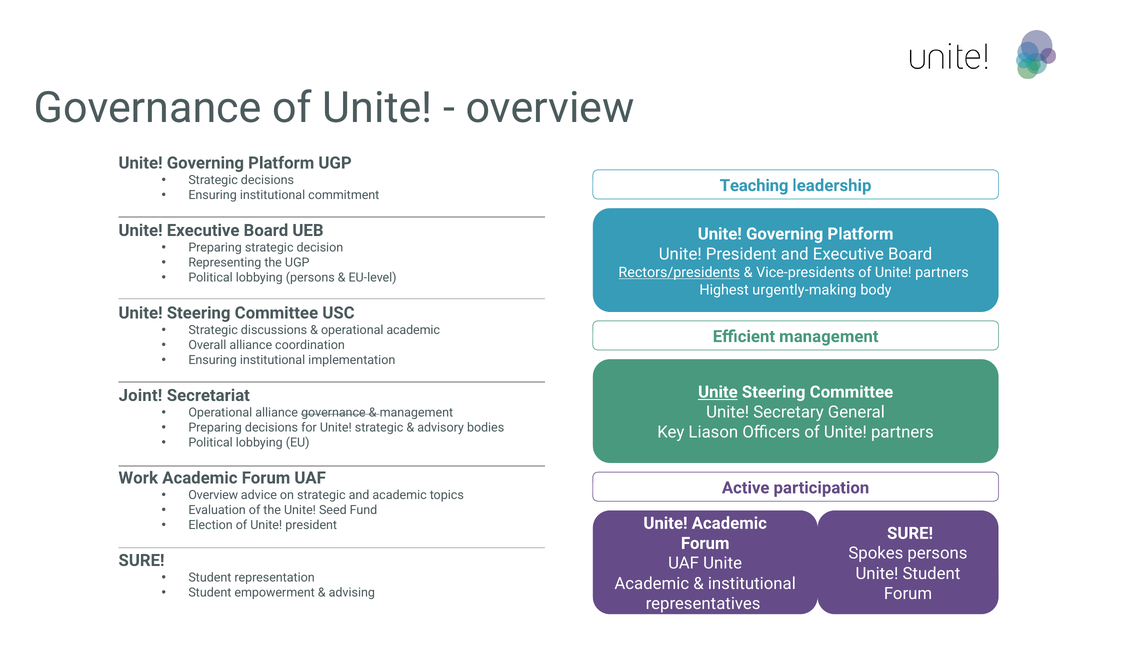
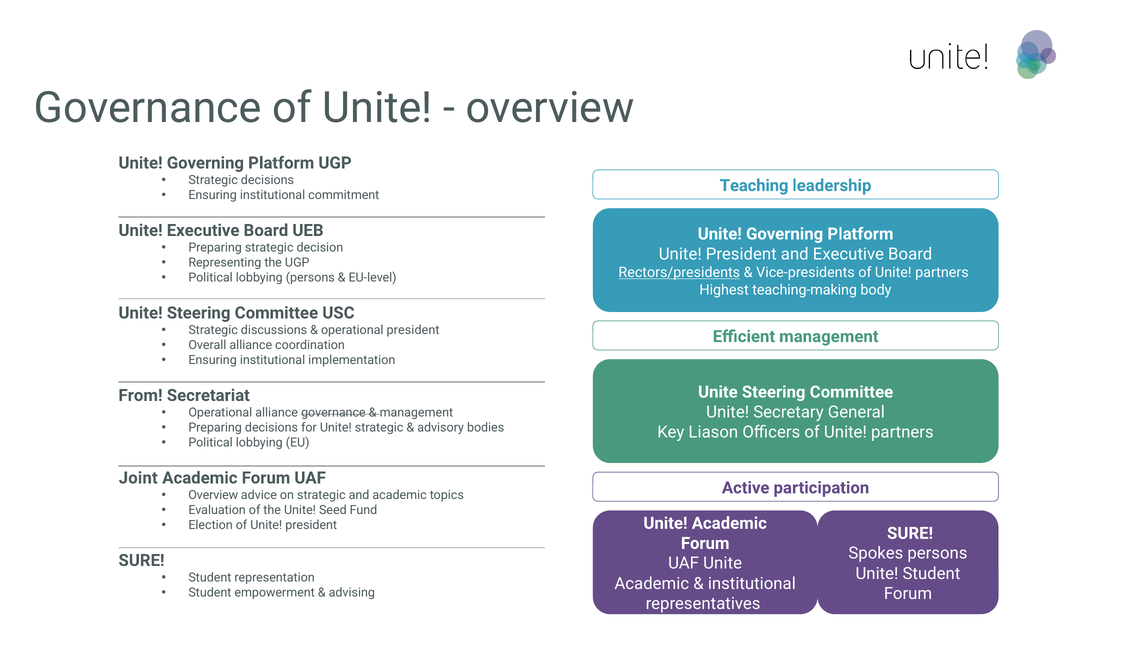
urgently-making: urgently-making -> teaching-making (805, 290)
operational academic: academic -> president (413, 330)
Unite underline: present -> none (718, 392)
Joint: Joint -> From (140, 395)
Work: Work -> Joint (138, 478)
